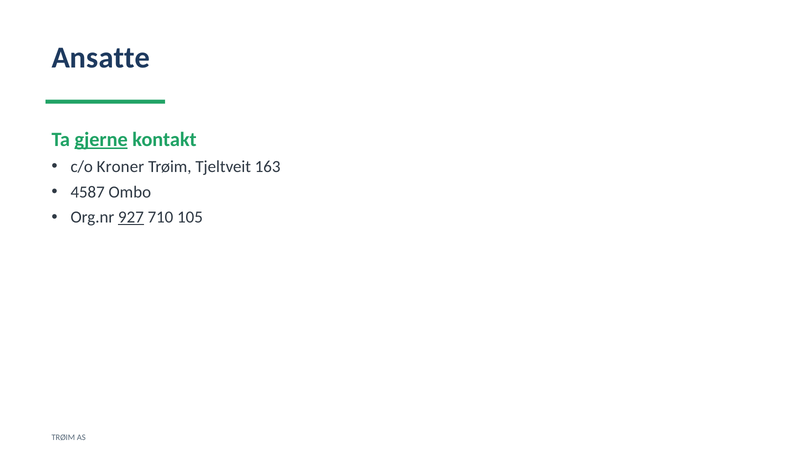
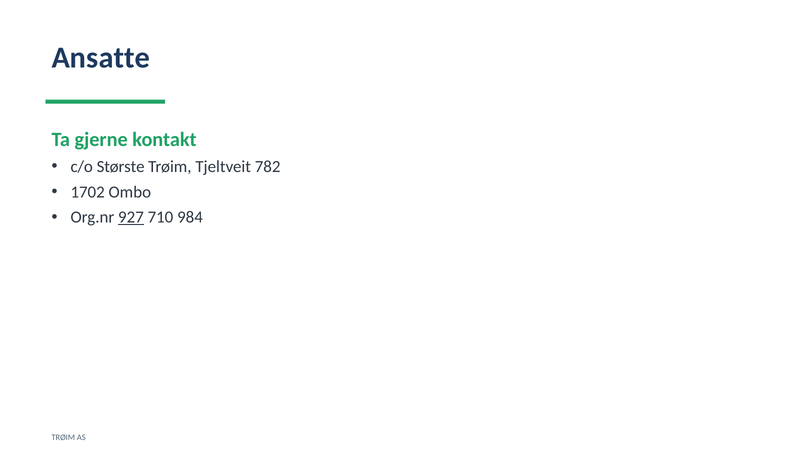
gjerne underline: present -> none (101, 139)
Kroner: Kroner -> Største (121, 167)
163: 163 -> 782 (268, 167)
4587: 4587 -> 1702 (88, 192)
105: 105 -> 984 (190, 217)
